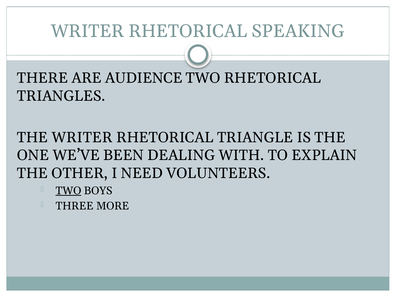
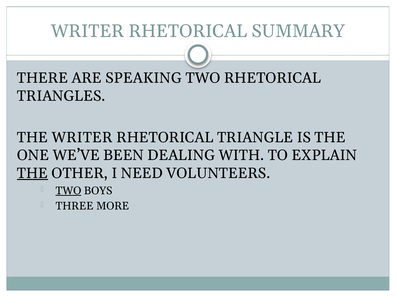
SPEAKING: SPEAKING -> SUMMARY (298, 31)
AUDIENCE: AUDIENCE -> SPEAKING (144, 78)
THE underline: none -> present (32, 173)
